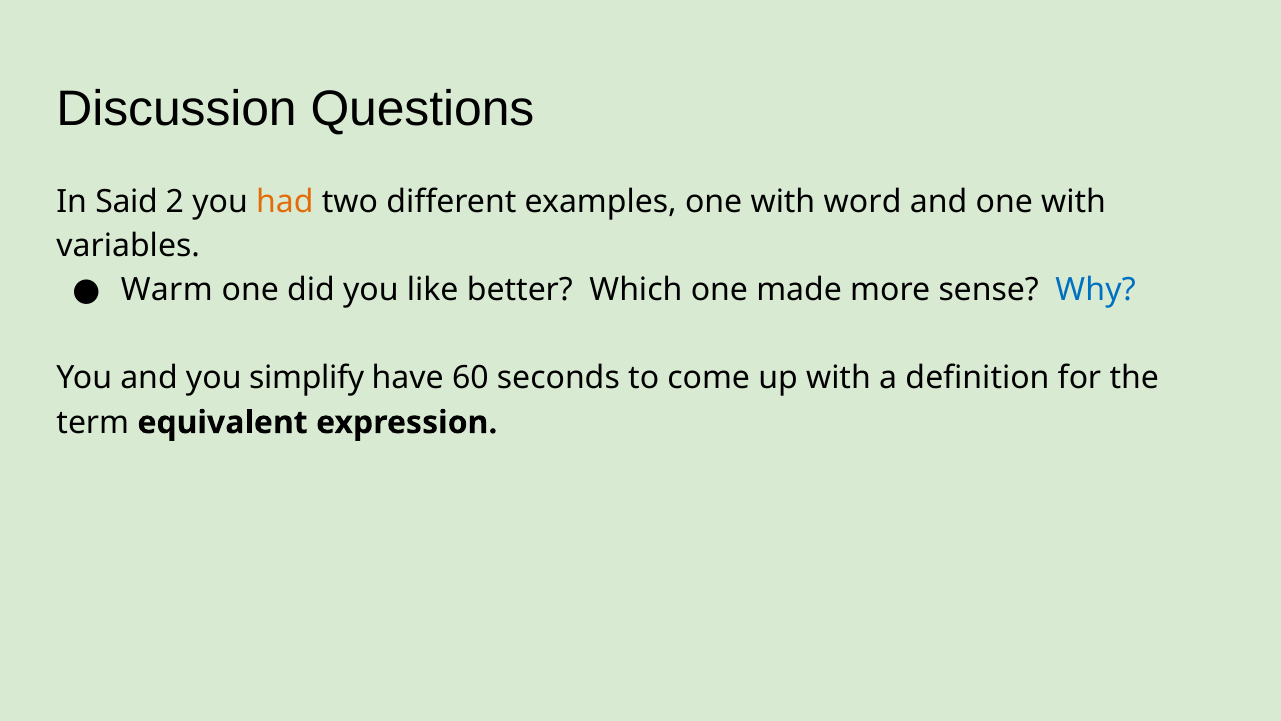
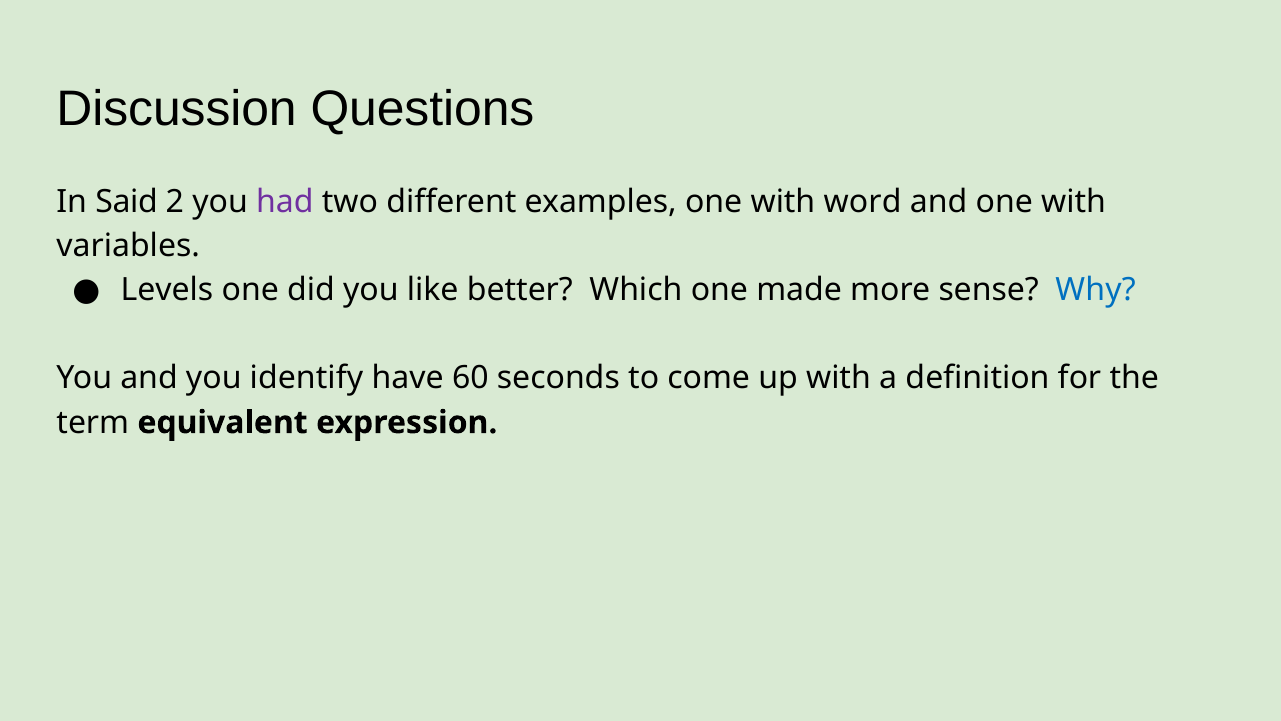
had colour: orange -> purple (285, 201)
Warm: Warm -> Levels (167, 290)
simplify: simplify -> identify (306, 378)
